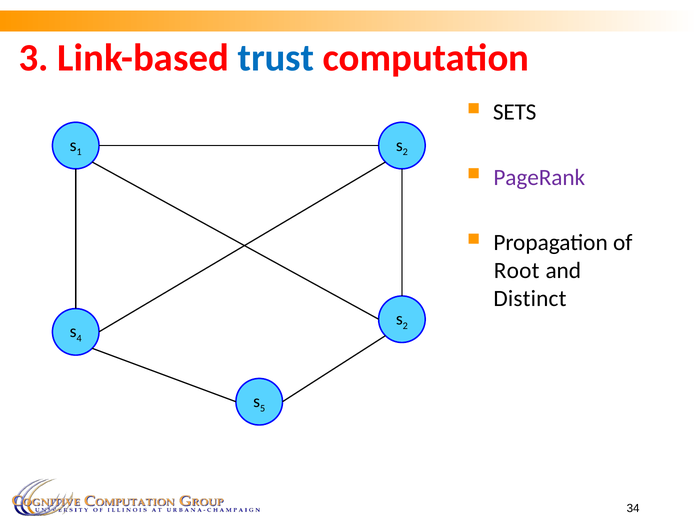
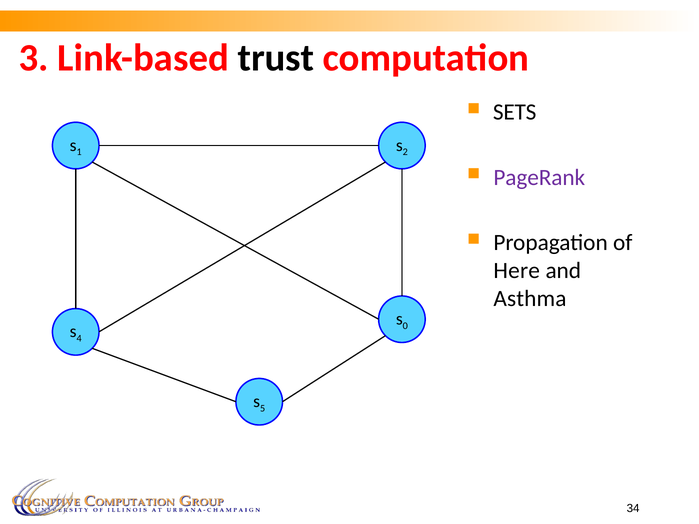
trust colour: blue -> black (276, 58)
Root: Root -> Here (517, 271)
Distinct: Distinct -> Asthma (530, 299)
2: 2 -> 0 (405, 326)
